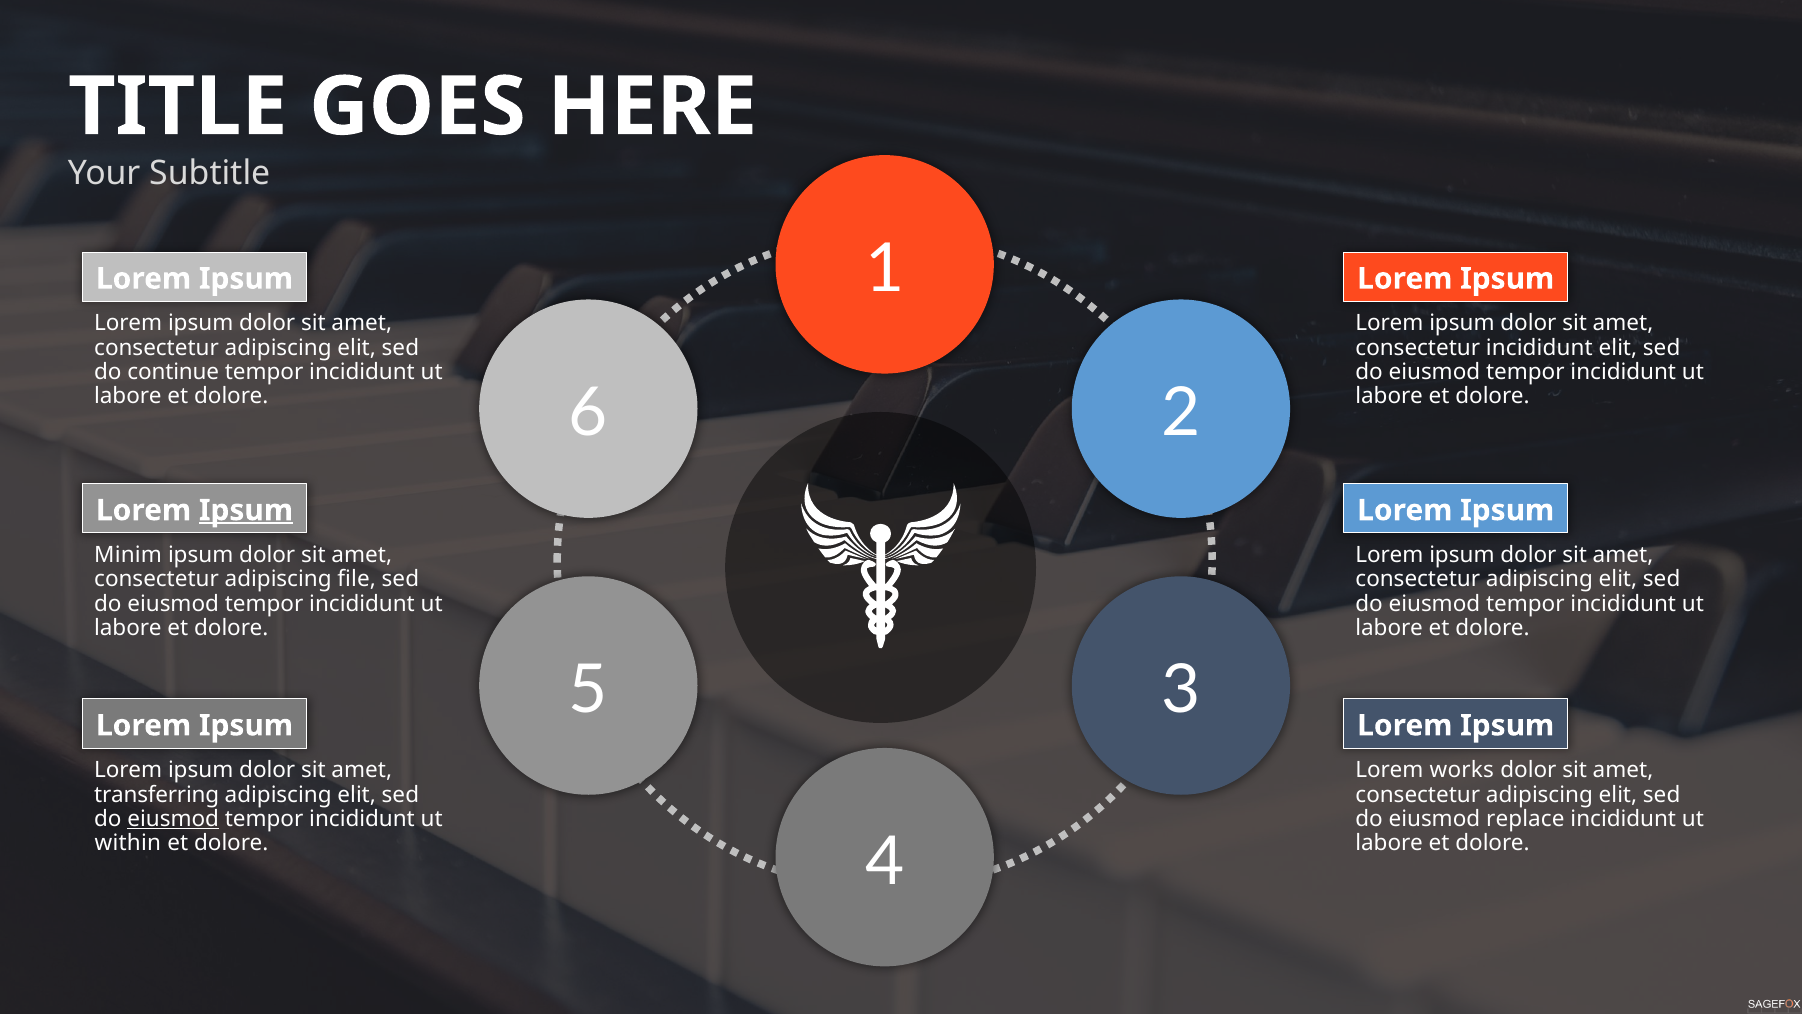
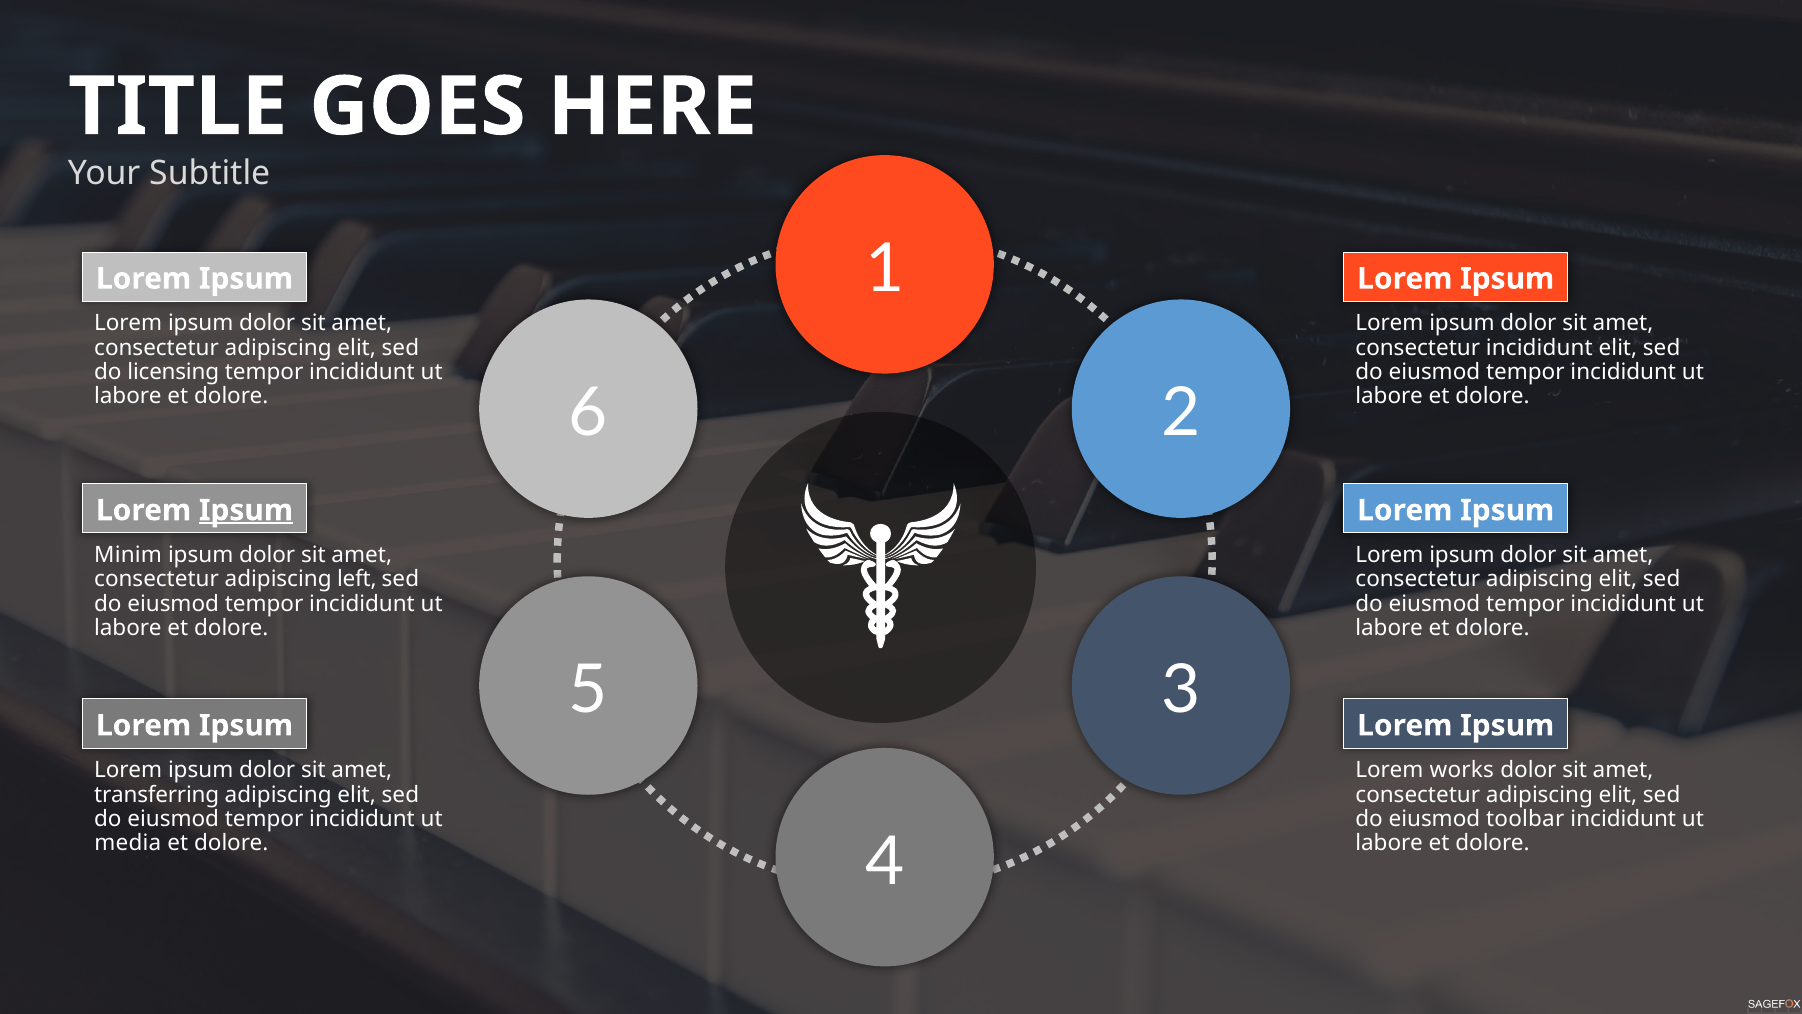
continue: continue -> licensing (173, 372)
file: file -> left (357, 579)
eiusmod underline: present -> none (173, 819)
replace: replace -> toolbar (1525, 819)
within: within -> media (128, 843)
